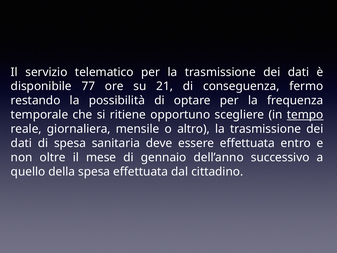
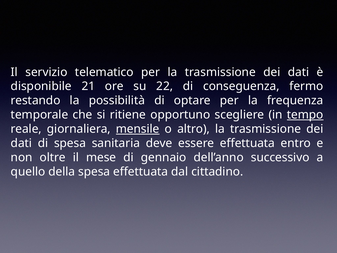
77: 77 -> 21 (88, 86)
21: 21 -> 22 (165, 86)
mensile underline: none -> present (138, 129)
